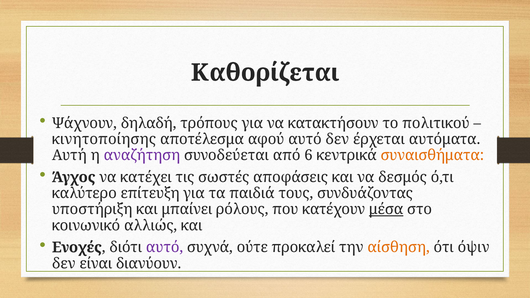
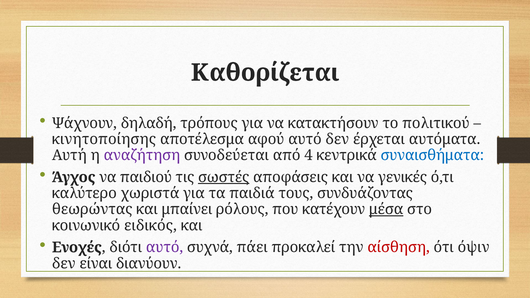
6: 6 -> 4 (308, 155)
συναισθήματα colour: orange -> blue (432, 155)
κατέχει: κατέχει -> παιδιού (146, 177)
σωστές underline: none -> present (224, 177)
δεσμός: δεσμός -> γενικές (403, 177)
επίτευξη: επίτευξη -> χωριστά (150, 193)
υποστήριξη: υποστήριξη -> θεωρώντας (92, 209)
αλλιώς: αλλιώς -> ειδικός (150, 226)
ούτε: ούτε -> πάει (252, 247)
αίσθηση colour: orange -> red (399, 247)
